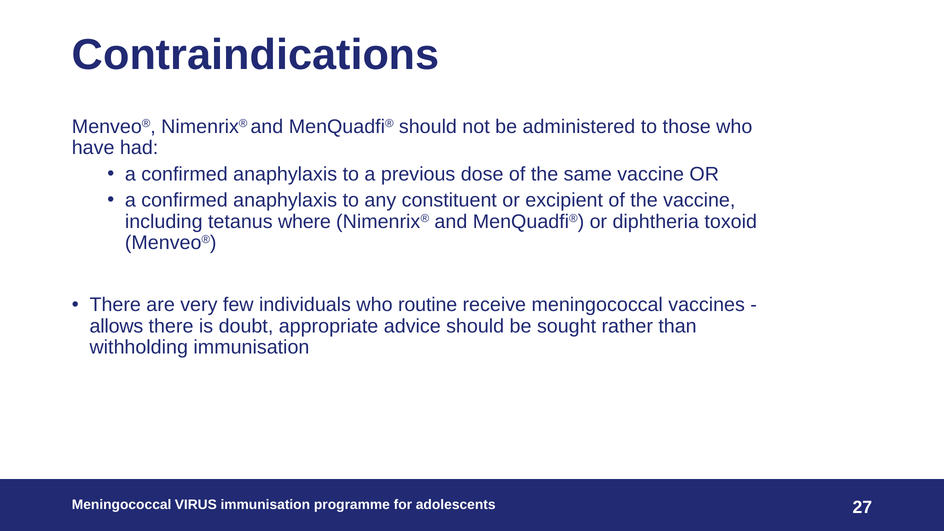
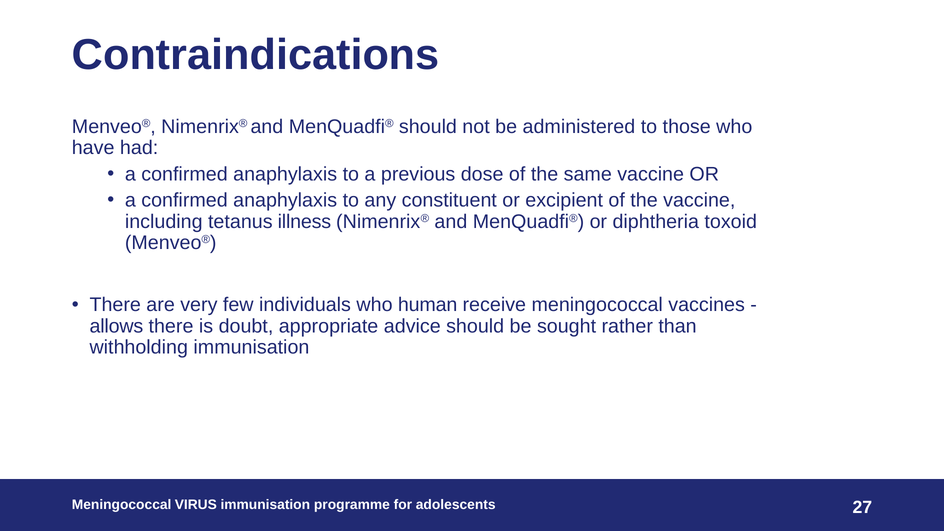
where: where -> illness (304, 222)
routine: routine -> human (428, 305)
